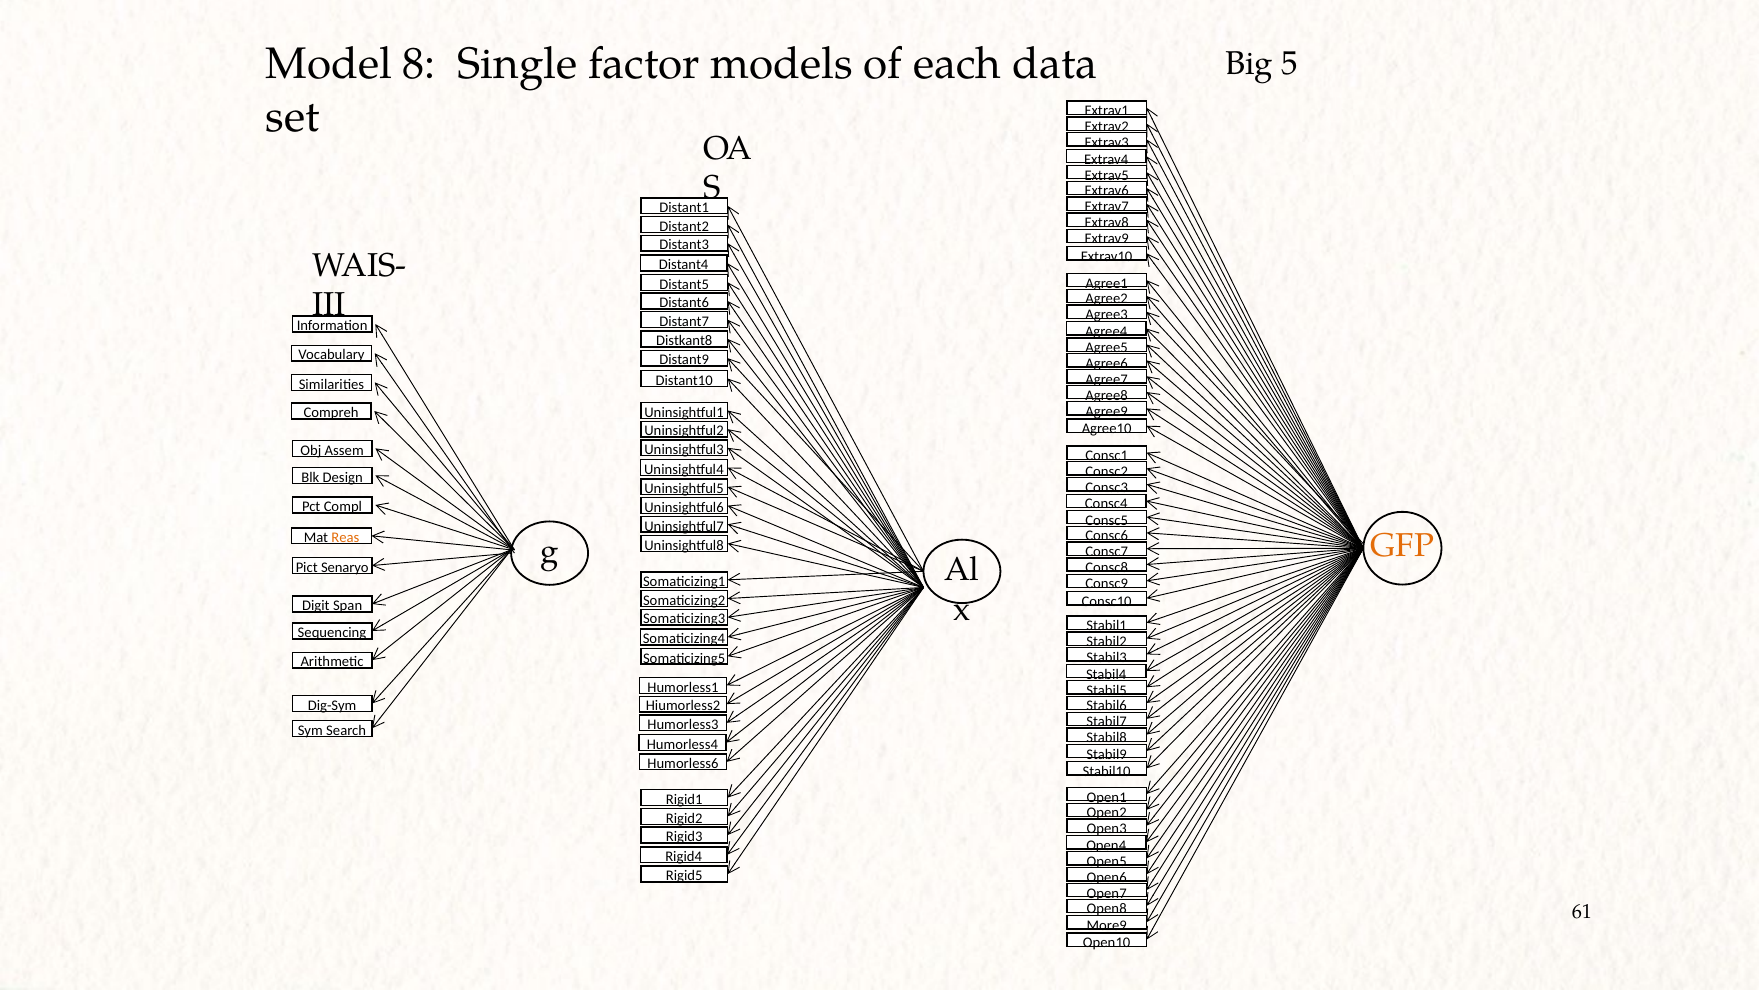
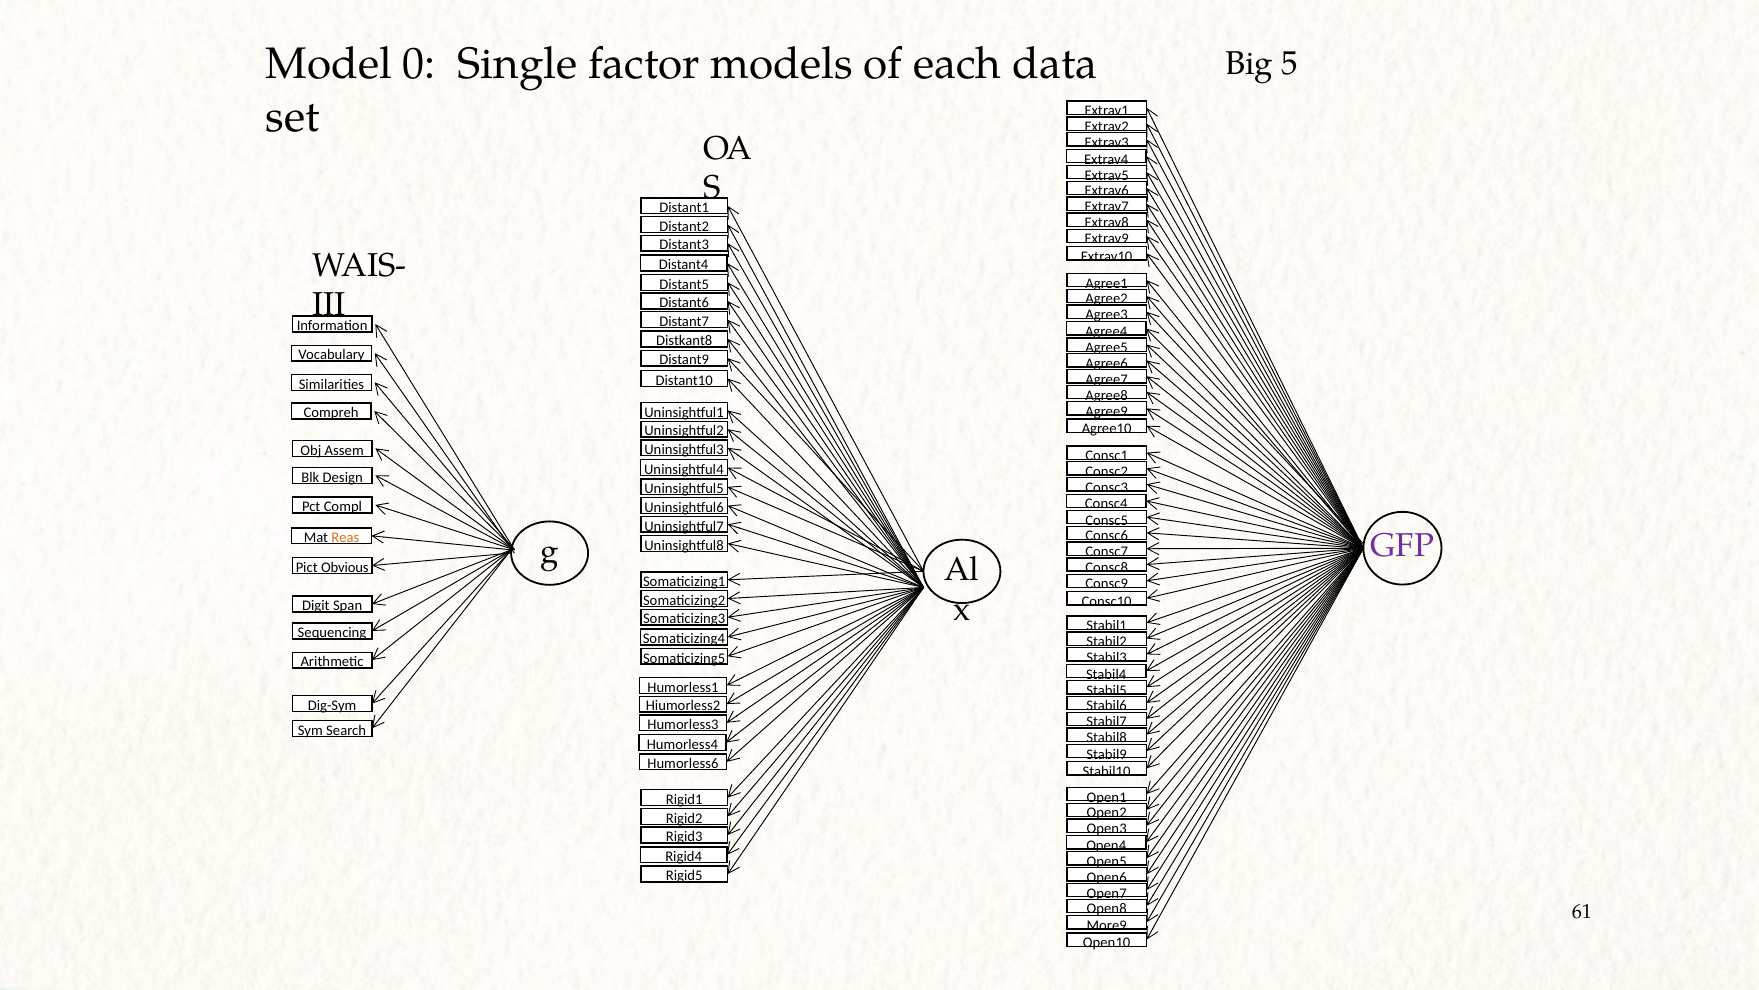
8: 8 -> 0 (419, 64)
GFP colour: orange -> purple (1402, 546)
Senaryo: Senaryo -> Obvious (345, 567)
